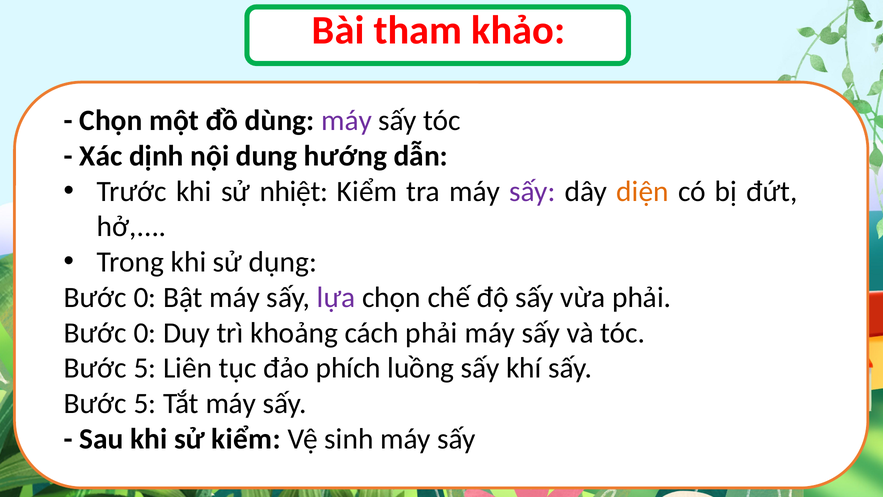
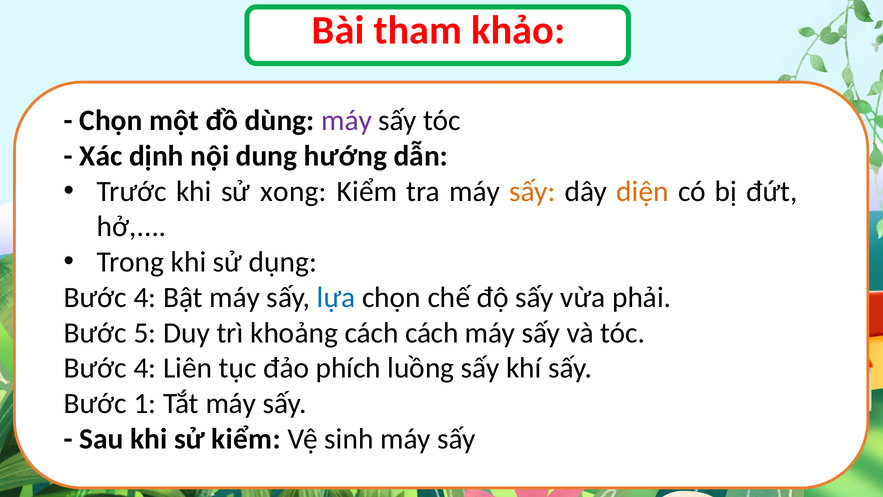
nhiệt: nhiệt -> xong (293, 191)
sấy colour: purple -> orange (532, 191)
0: 0 -> 4 (145, 297)
lựa colour: purple -> blue (336, 297)
0: 0 -> 5 (145, 333)
cách phải: phải -> cách (432, 333)
5: 5 -> 4 (145, 368)
5: 5 -> 1 (145, 403)
